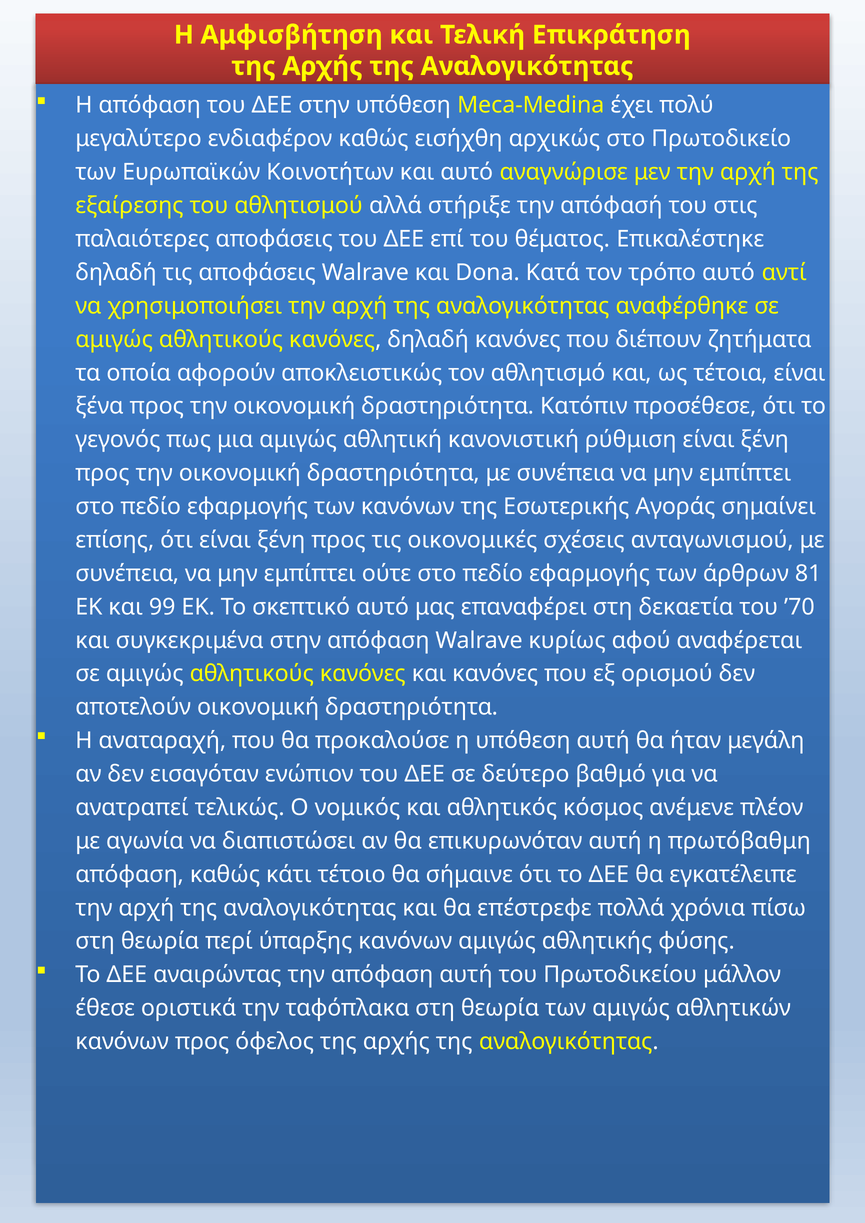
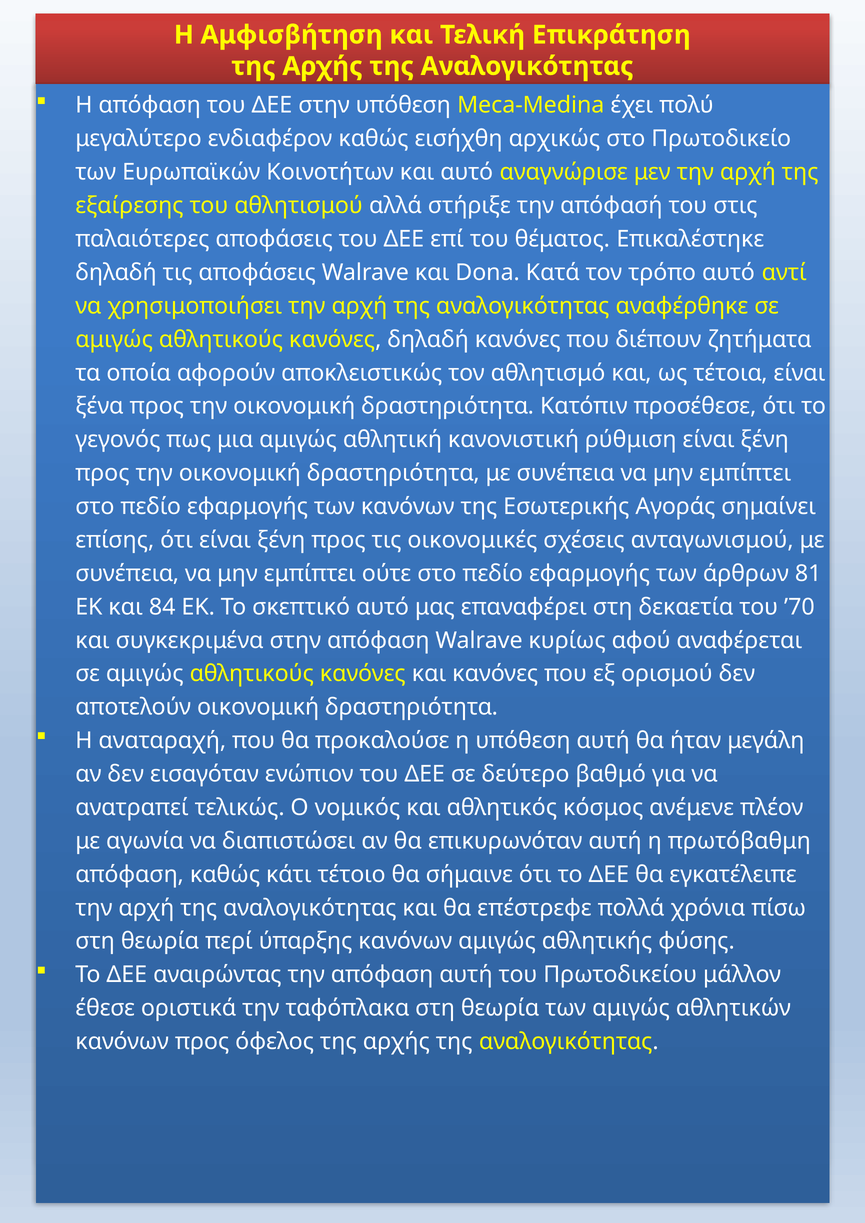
99: 99 -> 84 (162, 607)
